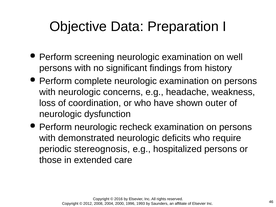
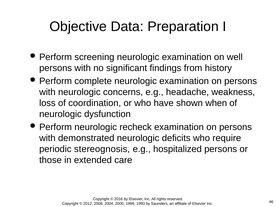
outer: outer -> when (216, 103)
